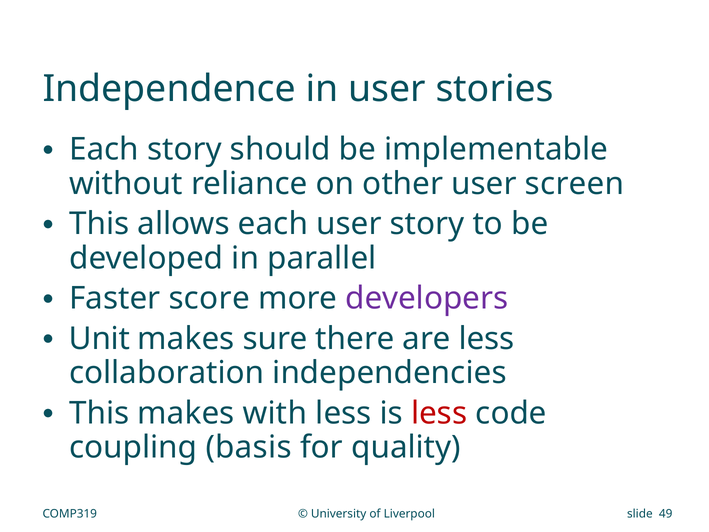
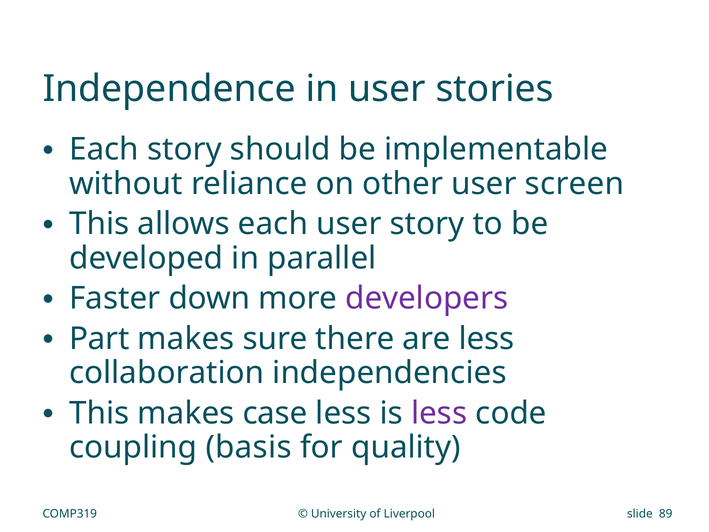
score: score -> down (209, 298)
Unit: Unit -> Part (99, 339)
with: with -> case (275, 413)
less colour: red -> purple (439, 413)
49: 49 -> 89 (666, 514)
